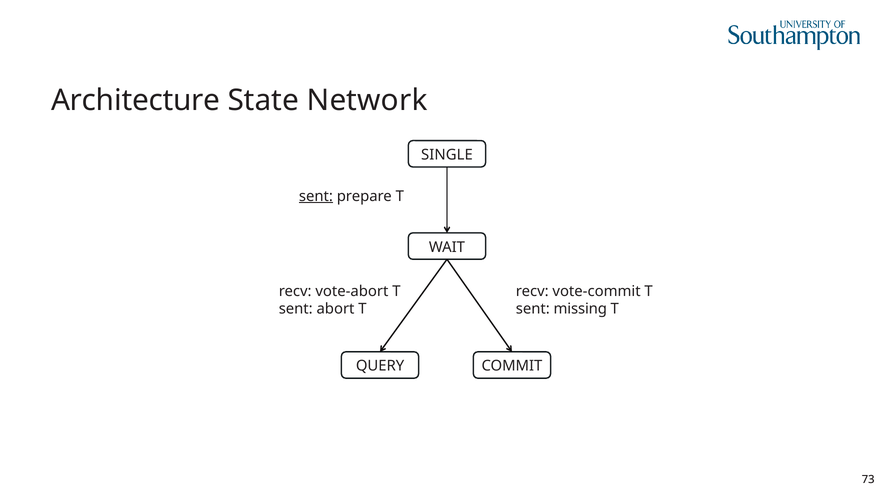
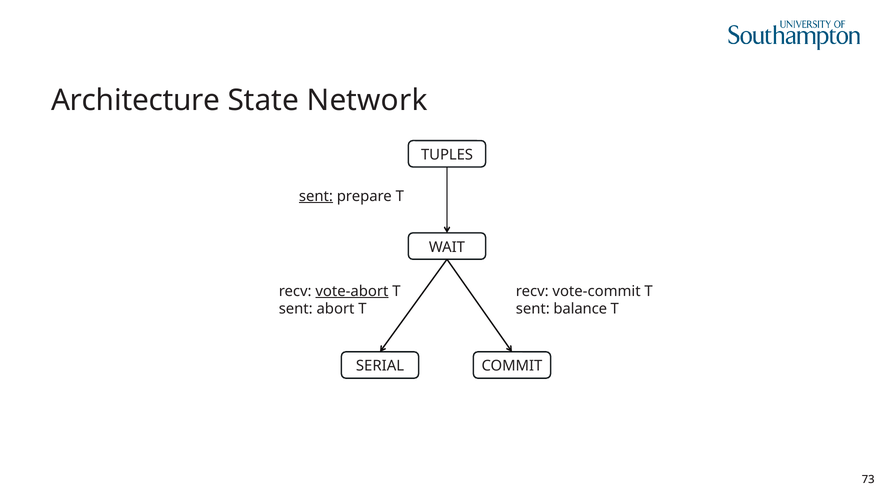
SINGLE: SINGLE -> TUPLES (447, 155)
vote-abort underline: none -> present (352, 291)
missing: missing -> balance (580, 309)
QUERY: QUERY -> SERIAL (380, 366)
